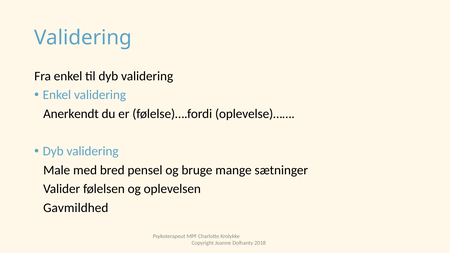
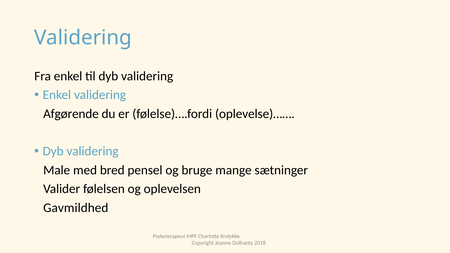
Anerkendt: Anerkendt -> Afgørende (71, 114)
